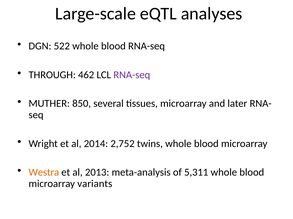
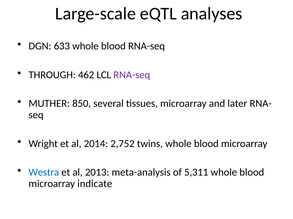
522: 522 -> 633 (62, 46)
Westra colour: orange -> blue (44, 173)
variants: variants -> indicate (95, 184)
